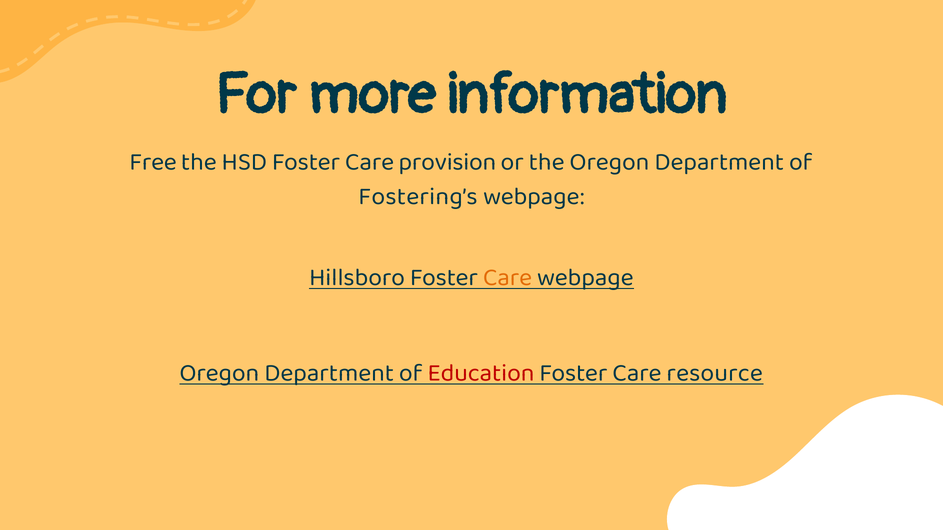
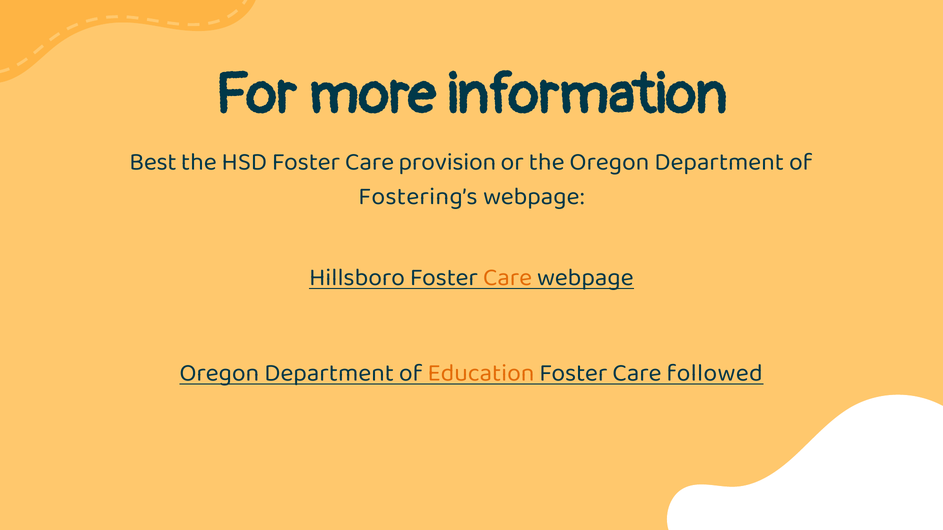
Free: Free -> Best (153, 162)
Education colour: red -> orange (481, 373)
resource: resource -> followed (715, 373)
